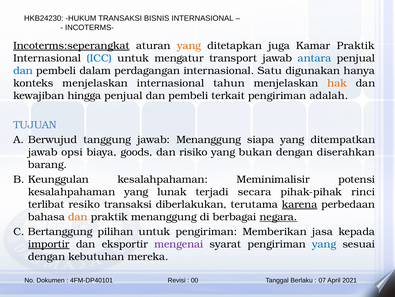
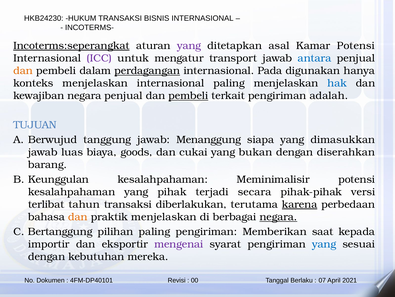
yang colour: orange -> purple (189, 46)
juga: juga -> asal (279, 46)
Kamar Praktik: Praktik -> Potensi (356, 46)
ICC colour: blue -> purple (99, 58)
dan colour: blue -> orange (23, 71)
perdagangan underline: none -> present (147, 71)
Satu: Satu -> Pada (270, 71)
internasional tahun: tahun -> paling (229, 83)
hak colour: orange -> blue (337, 83)
kewajiban hingga: hingga -> negara (84, 96)
pembeli underline: none -> present (188, 96)
ditempatkan: ditempatkan -> dimasukkan (343, 139)
opsi: opsi -> luas (72, 152)
risiko: risiko -> cukai (193, 152)
lunak: lunak -> pihak (172, 191)
rinci: rinci -> versi (363, 191)
resiko: resiko -> tahun (84, 204)
praktik menanggung: menanggung -> menjelaskan (164, 216)
pilihan untuk: untuk -> paling (154, 231)
jasa: jasa -> saat (323, 231)
importir underline: present -> none (49, 244)
